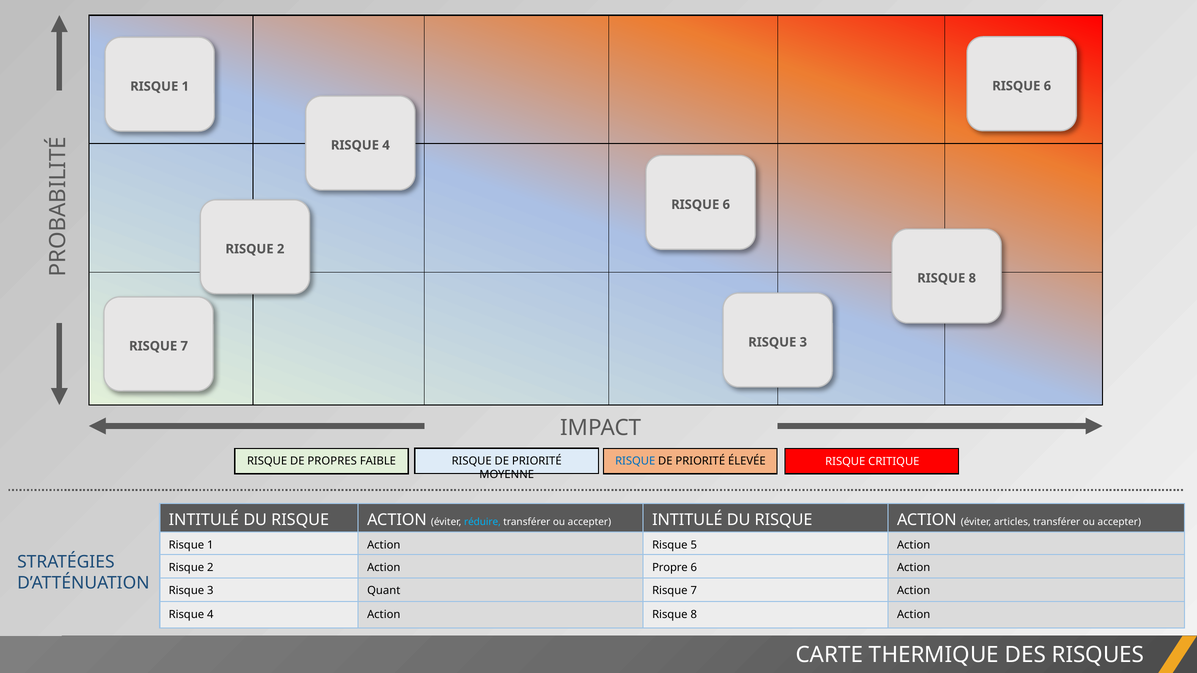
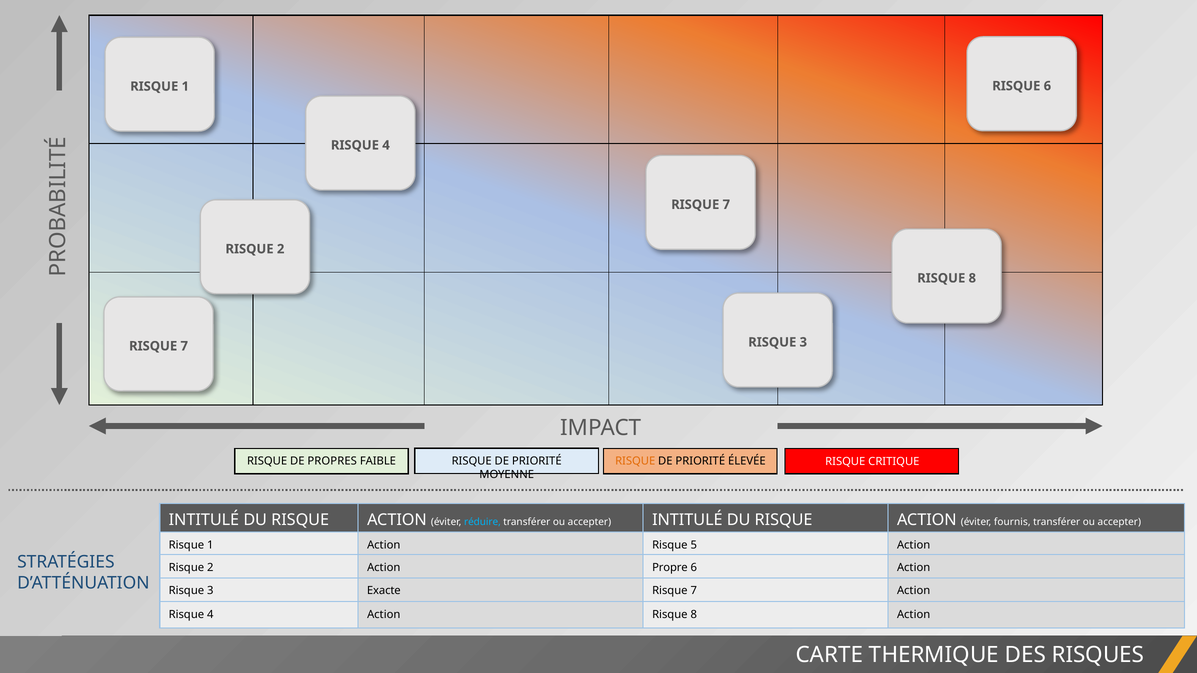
6: 6 -> 7 (726, 205)
RISQUE colour: blue -> orange (635, 461)
articles: articles -> fournis (1012, 522)
Quant: Quant -> Exacte (384, 591)
